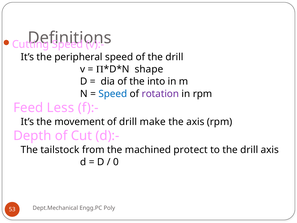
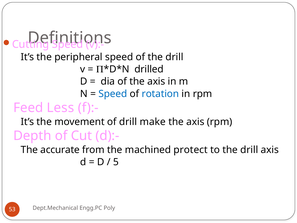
shape: shape -> drilled (149, 69)
of the into: into -> axis (156, 81)
rotation colour: purple -> blue (160, 94)
tailstock: tailstock -> accurate (60, 150)
0: 0 -> 5 (116, 162)
